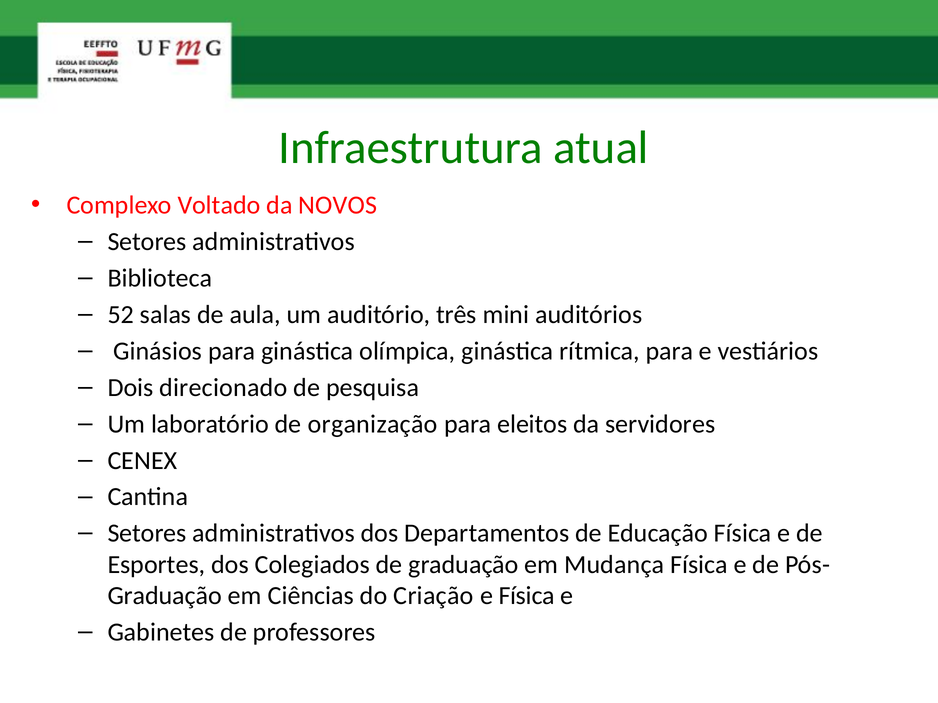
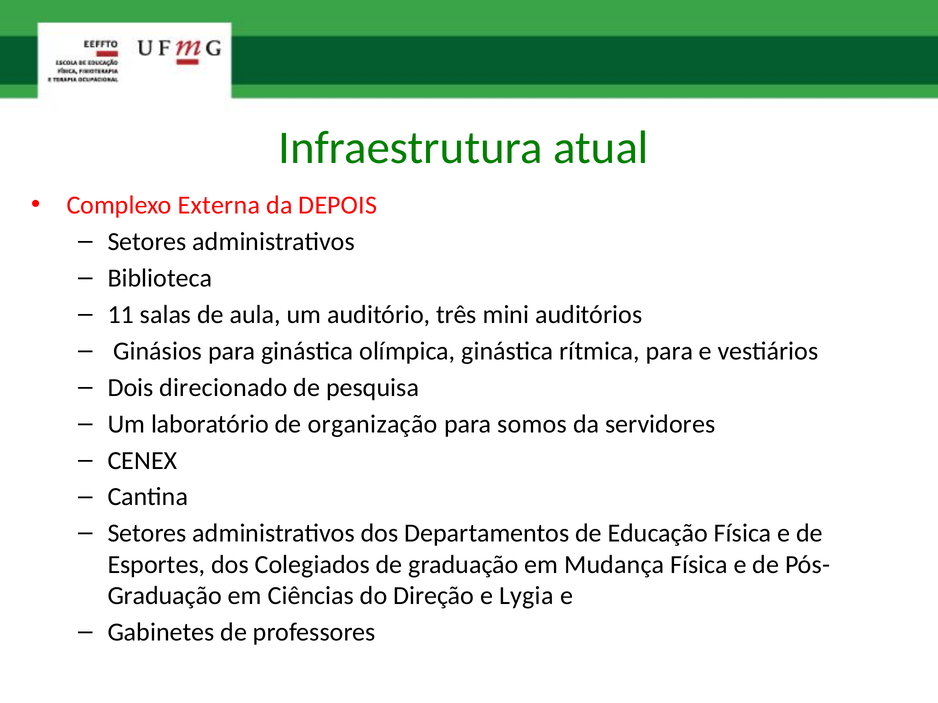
Voltado: Voltado -> Externa (219, 205)
NOVOS: NOVOS -> DEPOIS (338, 205)
52: 52 -> 11 (121, 315)
eleitos: eleitos -> somos (532, 424)
Criação: Criação -> Direção (434, 596)
e Física: Física -> Lygia (526, 596)
